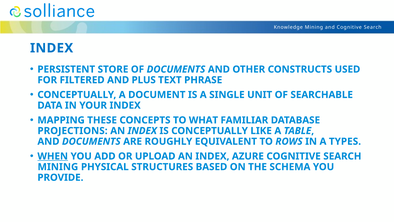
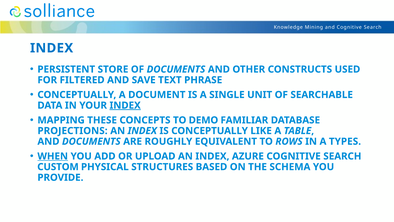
PLUS: PLUS -> SAVE (144, 80)
INDEX underline: none -> present (125, 105)
WHAT: WHAT -> DEMO (203, 120)
MINING: MINING -> CUSTOM (58, 167)
